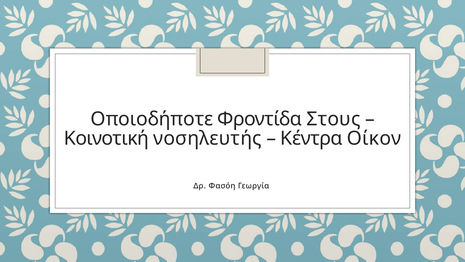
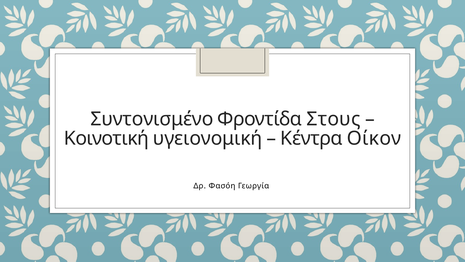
Οποιοδήποτε: Οποιοδήποτε -> Συντονισμένο (152, 119)
νοσηλευτής: νοσηλευτής -> υγειονομική (208, 138)
